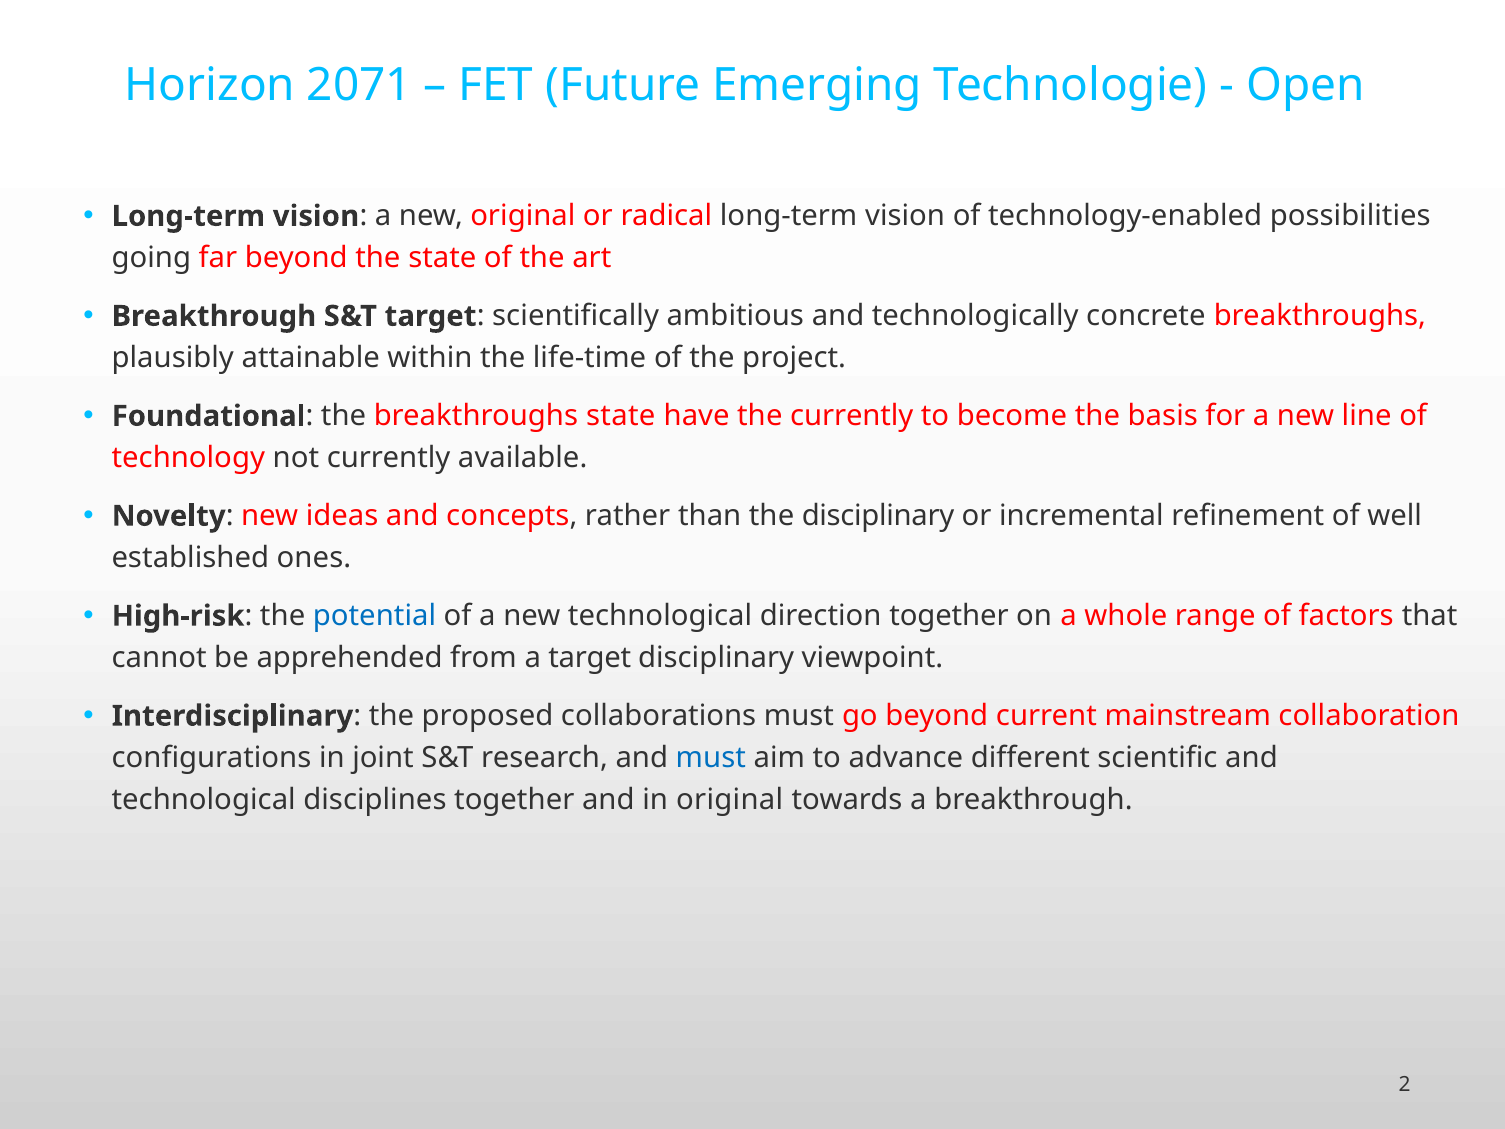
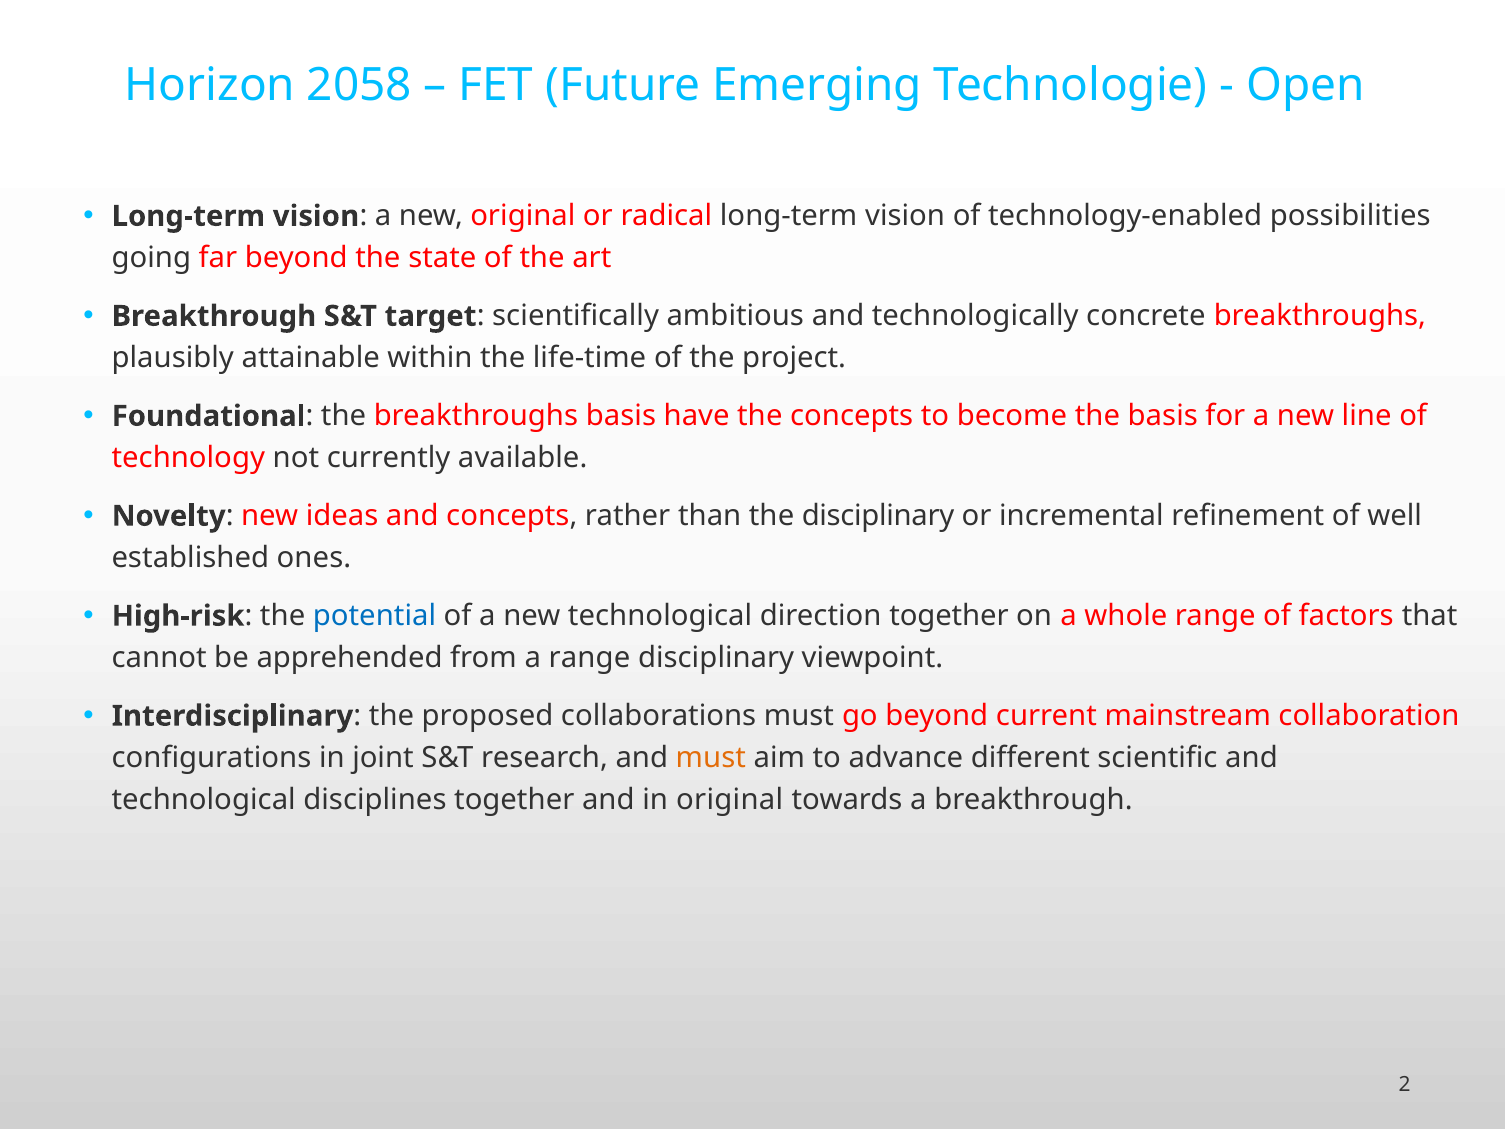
2071: 2071 -> 2058 (359, 85)
breakthroughs state: state -> basis (621, 416)
the currently: currently -> concepts (852, 416)
a target: target -> range (590, 658)
must colour: blue -> orange (711, 758)
